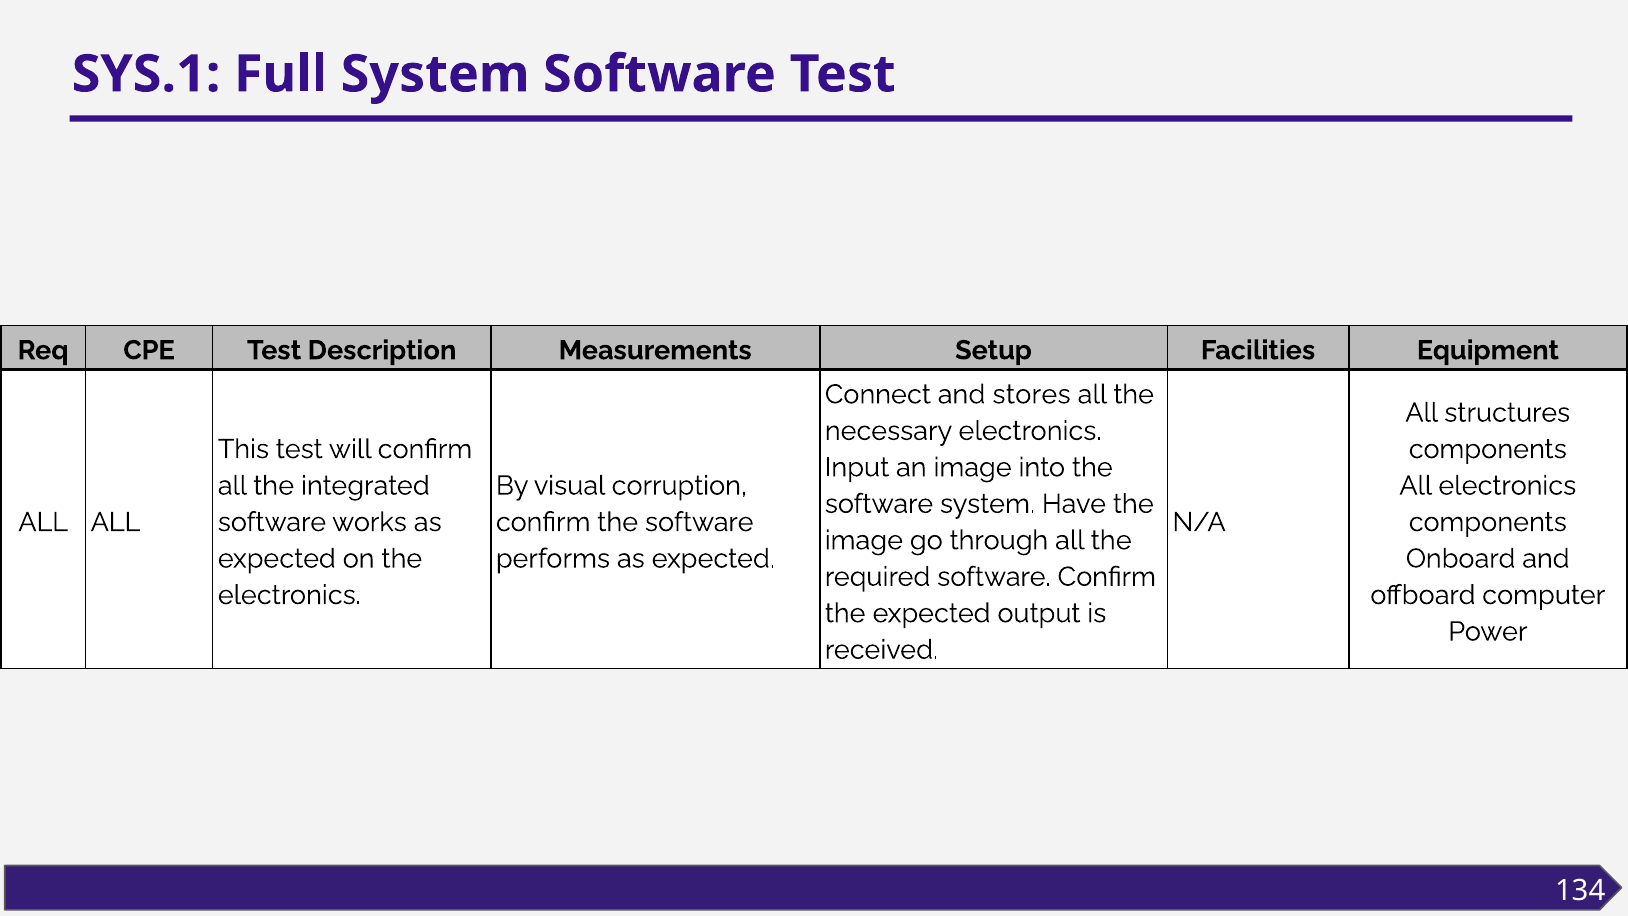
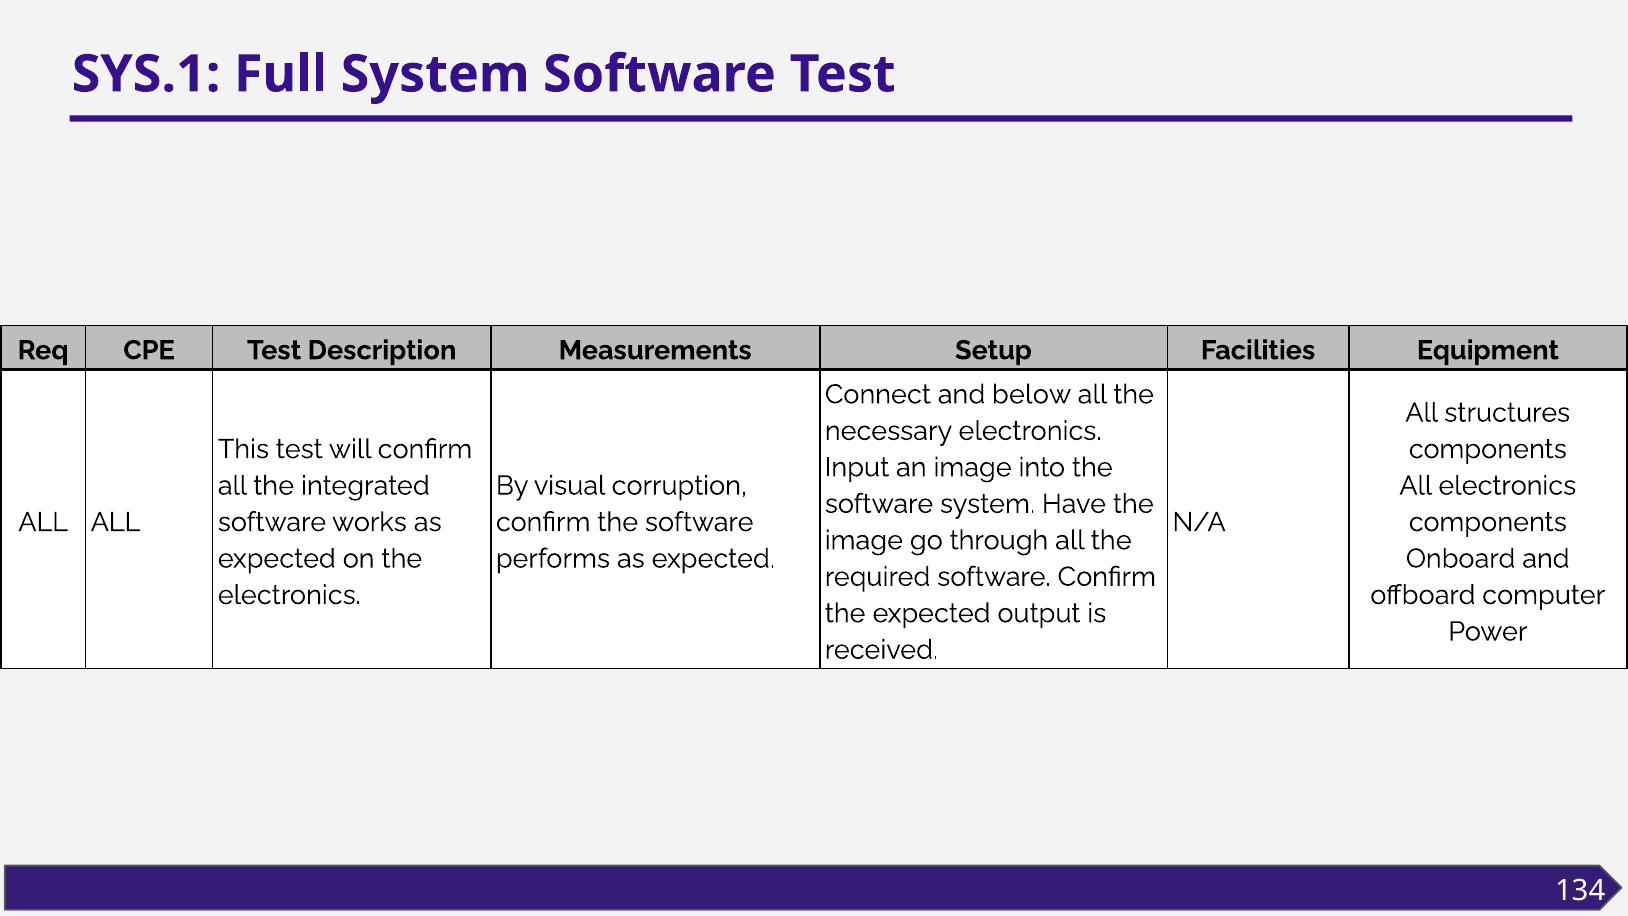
stores: stores -> below (1032, 394)
